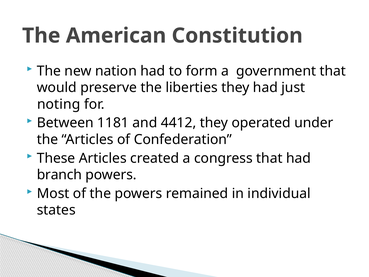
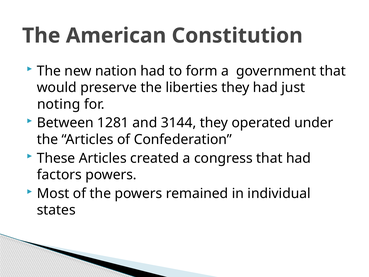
1181: 1181 -> 1281 (113, 123)
4412: 4412 -> 3144 (179, 123)
branch: branch -> factors (59, 175)
